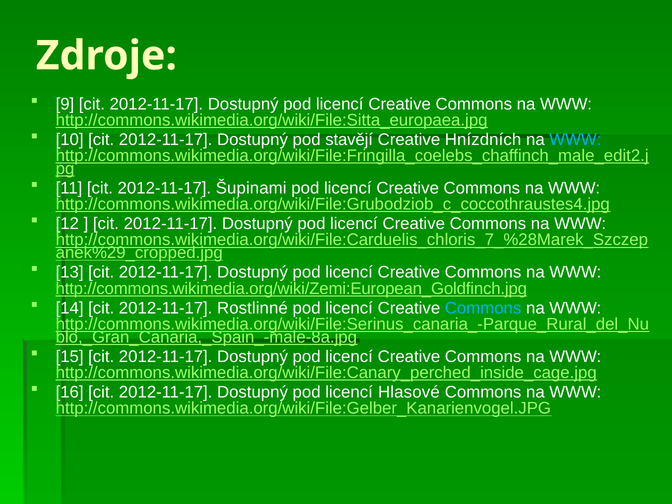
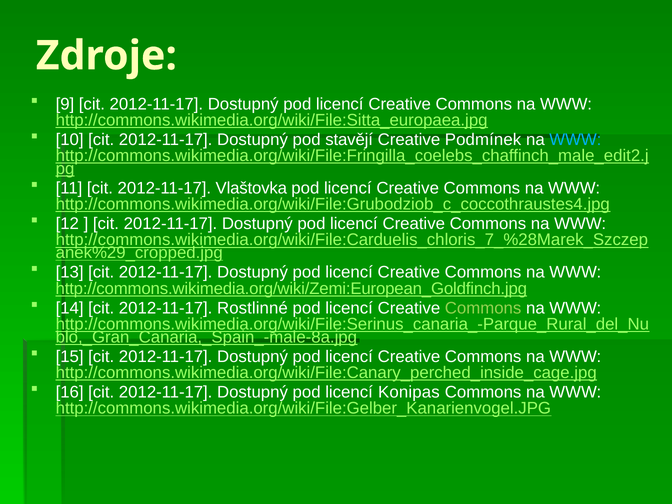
Hnízdních: Hnízdních -> Podmínek (483, 140)
Šupinami: Šupinami -> Vlaštovka (251, 188)
Commons colour: light blue -> light green (483, 308)
Hlasové: Hlasové -> Konipas (409, 392)
